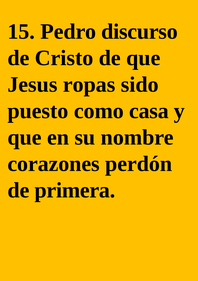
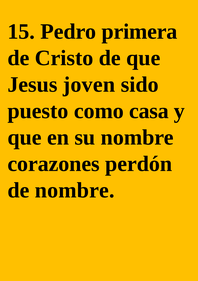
discurso: discurso -> primera (139, 31)
ropas: ropas -> joven (89, 84)
de primera: primera -> nombre (75, 190)
